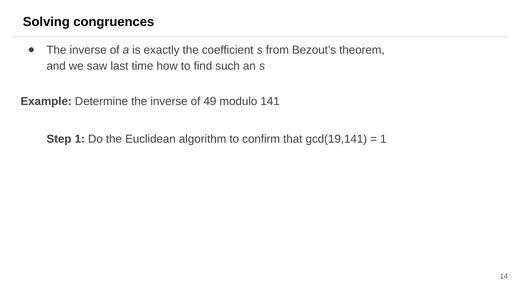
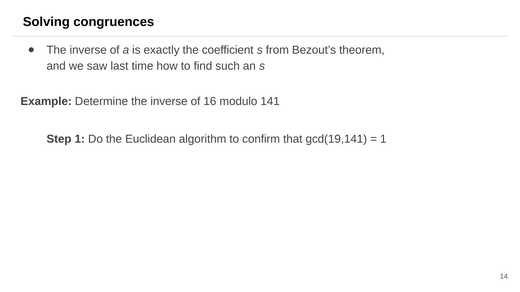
49: 49 -> 16 (210, 102)
